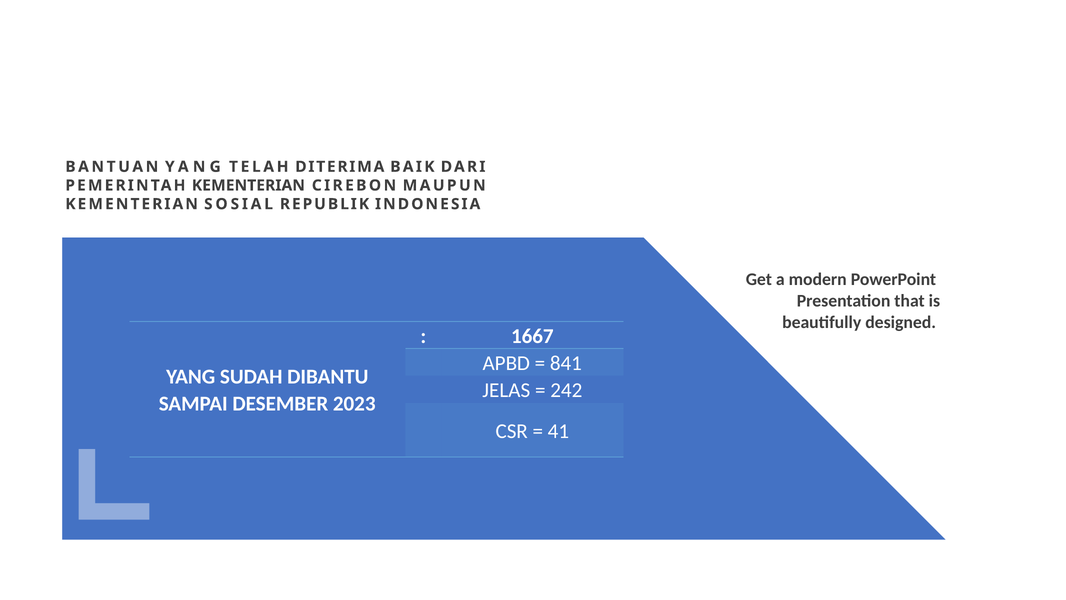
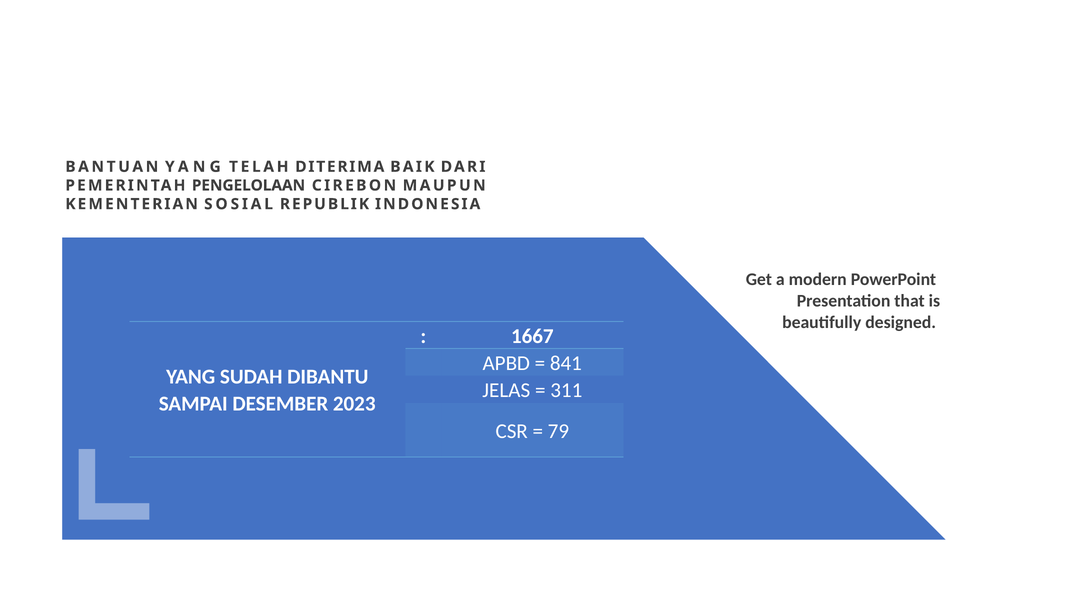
PEMERINTAH KEMENTERIAN: KEMENTERIAN -> PENGELOLAAN (249, 185)
242: 242 -> 311 (566, 390)
41: 41 -> 79 (558, 431)
